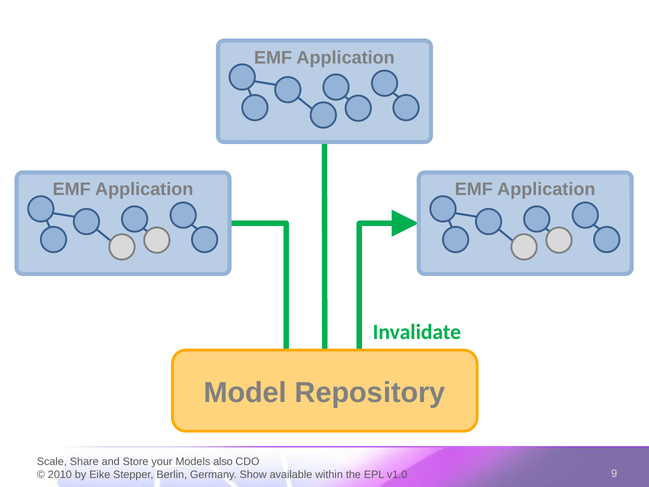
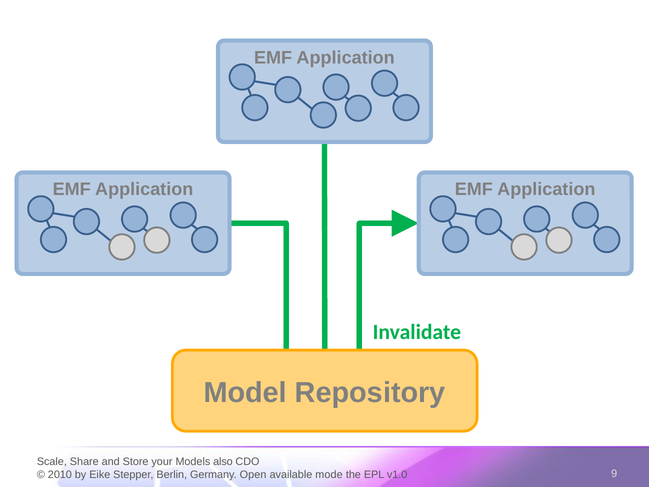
Show: Show -> Open (253, 474)
within: within -> mode (329, 474)
